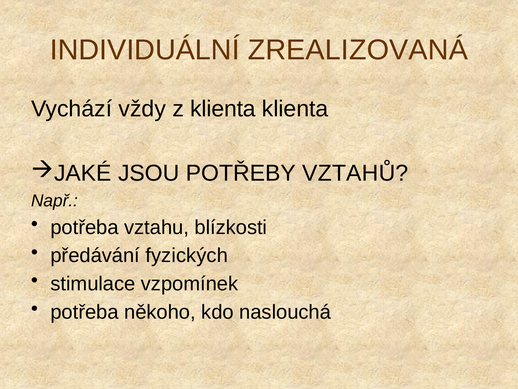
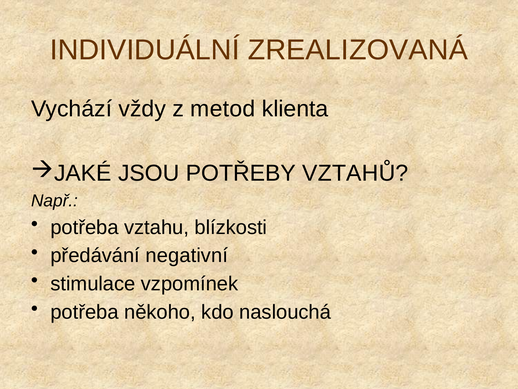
z klienta: klienta -> metod (223, 109)
fyzických: fyzických -> negativní (187, 255)
